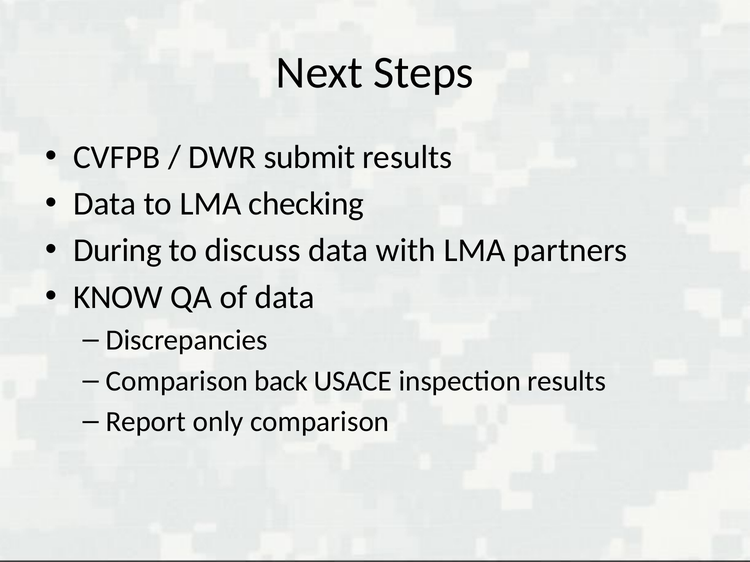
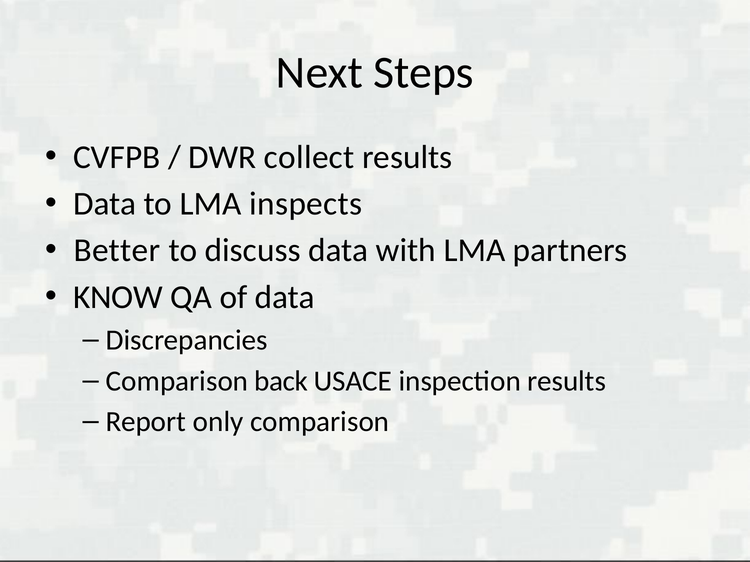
submit: submit -> collect (309, 157)
checking: checking -> inspects (306, 204)
During: During -> Better (117, 251)
